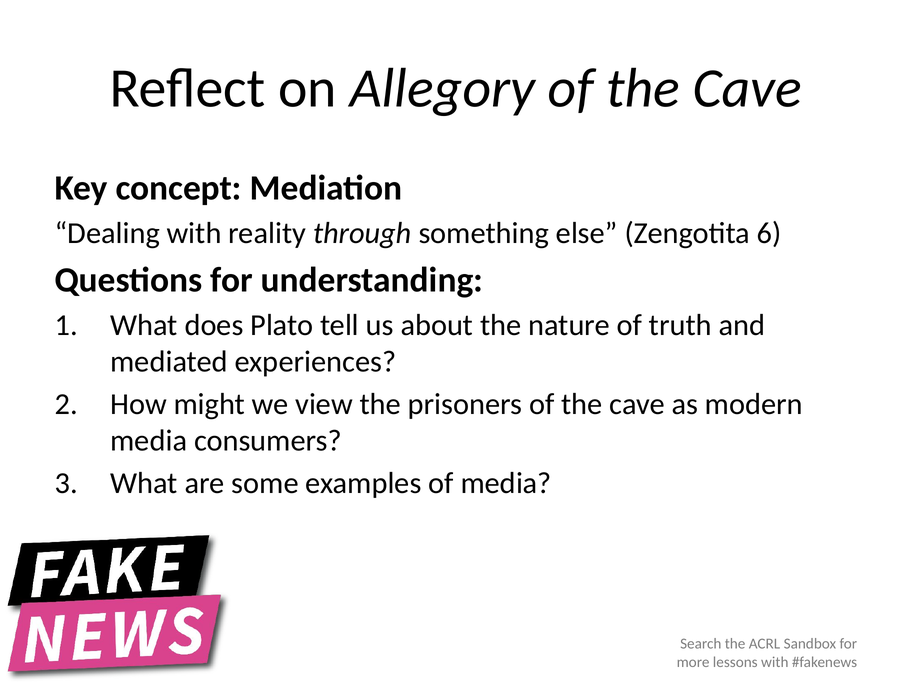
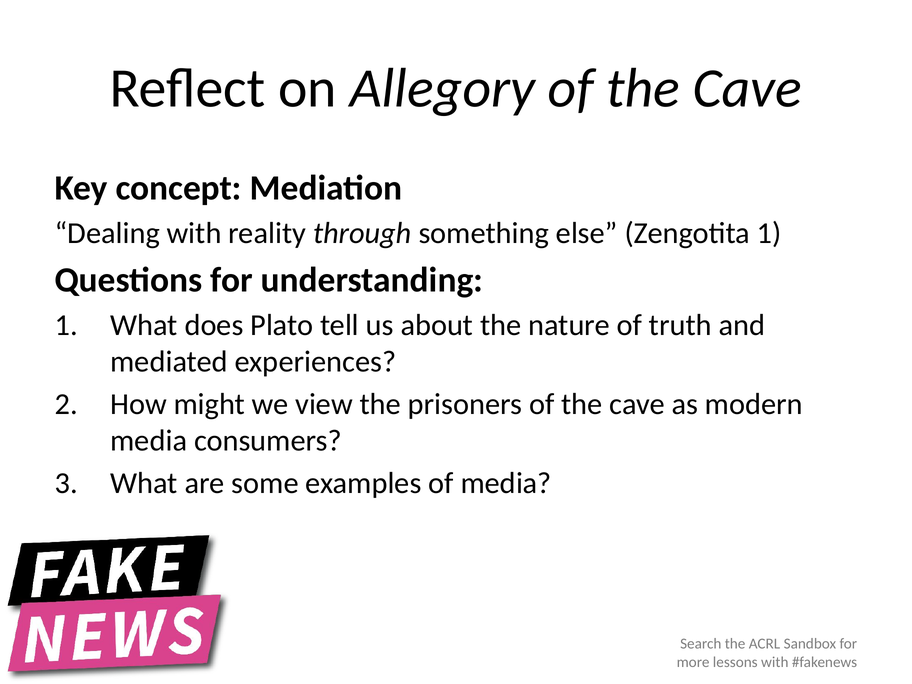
Zengotita 6: 6 -> 1 (769, 233)
